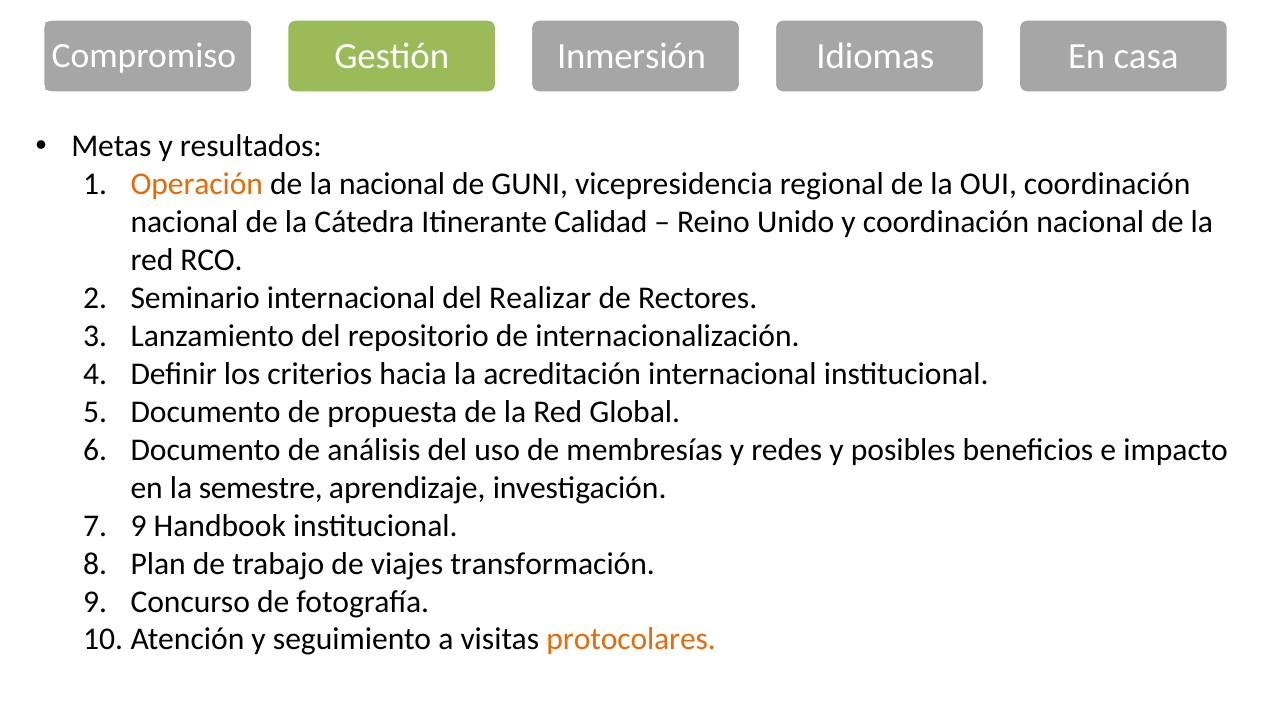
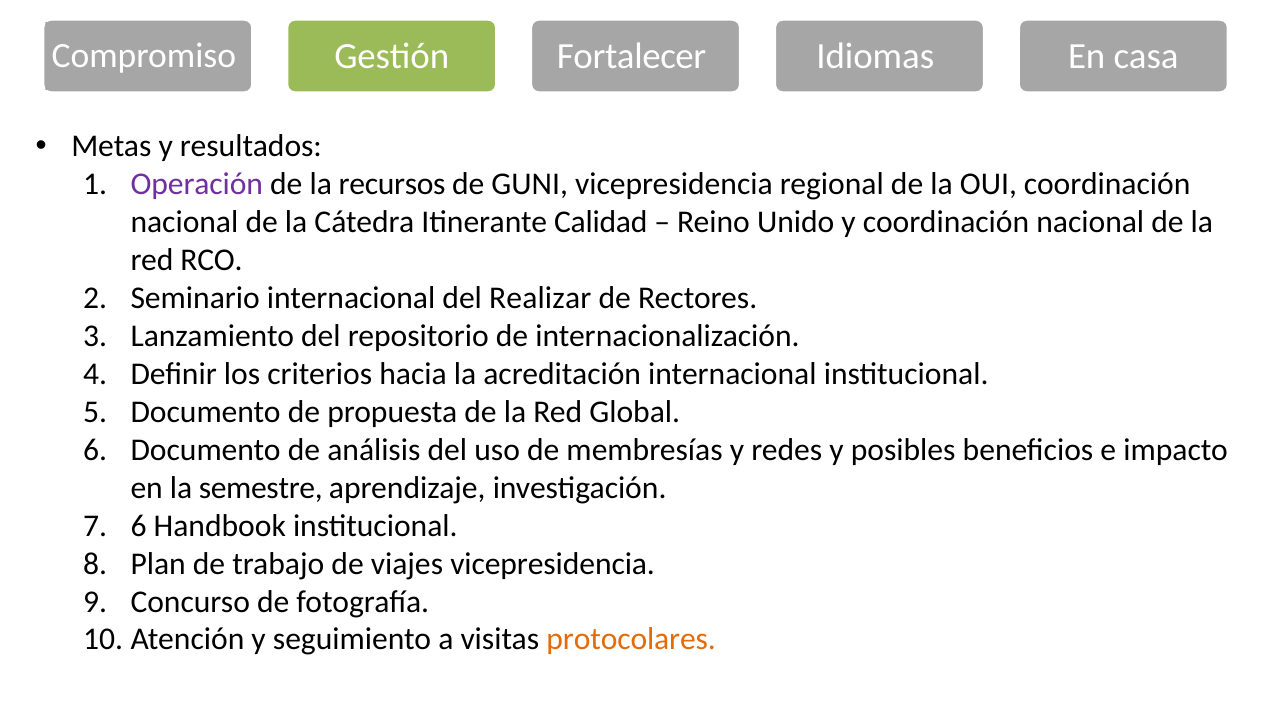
Inmersión: Inmersión -> Fortalecer (632, 56)
Operación colour: orange -> purple (197, 184)
la nacional: nacional -> recursos (392, 184)
9: 9 -> 6 (139, 526)
viajes transformación: transformación -> vicepresidencia (553, 564)
